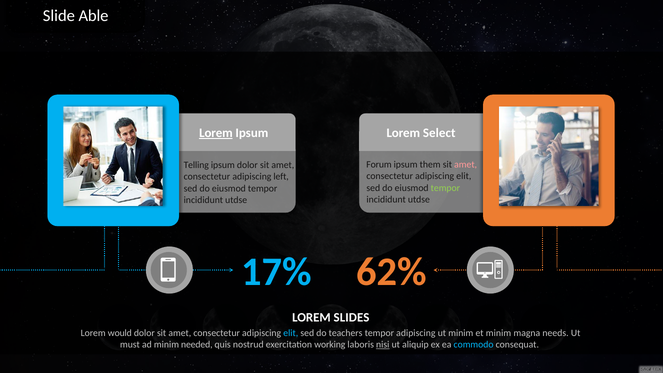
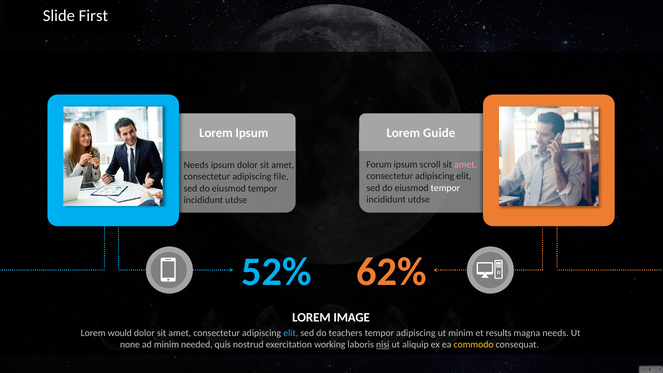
Able: Able -> First (93, 16)
Lorem underline: present -> none (216, 133)
Select: Select -> Guide (439, 133)
them: them -> scroll (430, 165)
Telling: Telling -> Needs (196, 165)
left: left -> file (281, 177)
tempor colour: light green -> white (445, 188)
17%: 17% -> 52% (276, 272)
SLIDES: SLIDES -> IMAGE (352, 318)
et minim: minim -> results (499, 333)
must: must -> none (130, 345)
commodo colour: light blue -> yellow (474, 345)
